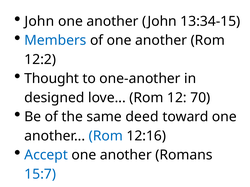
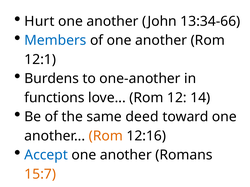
John: John -> Hurt (39, 21)
13:34-15: 13:34-15 -> 13:34-66 (210, 21)
12:2: 12:2 -> 12:1 (40, 60)
Thought: Thought -> Burdens (52, 79)
designed: designed -> functions (54, 98)
70: 70 -> 14 (200, 98)
Rom colour: blue -> orange (106, 136)
15:7 colour: blue -> orange (40, 175)
